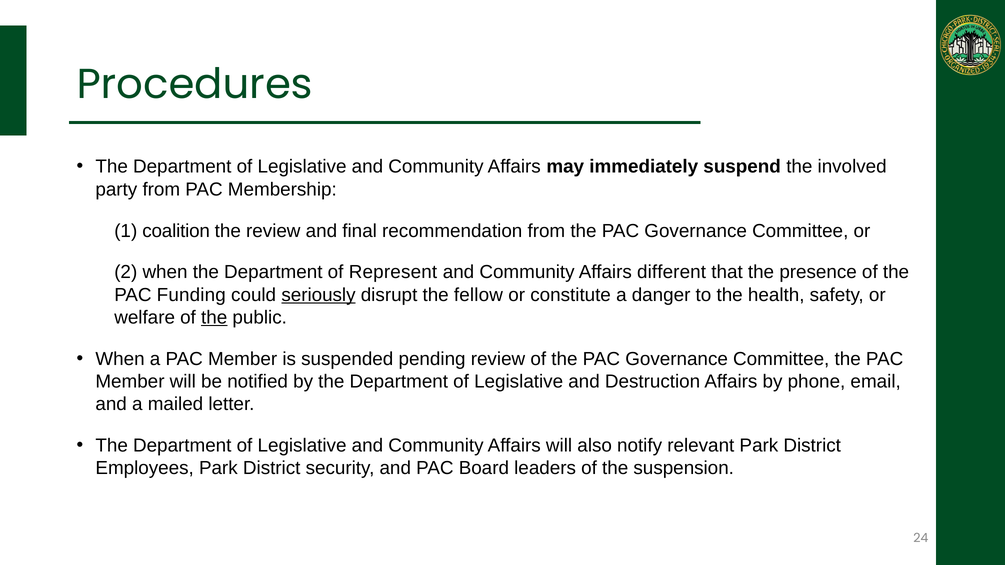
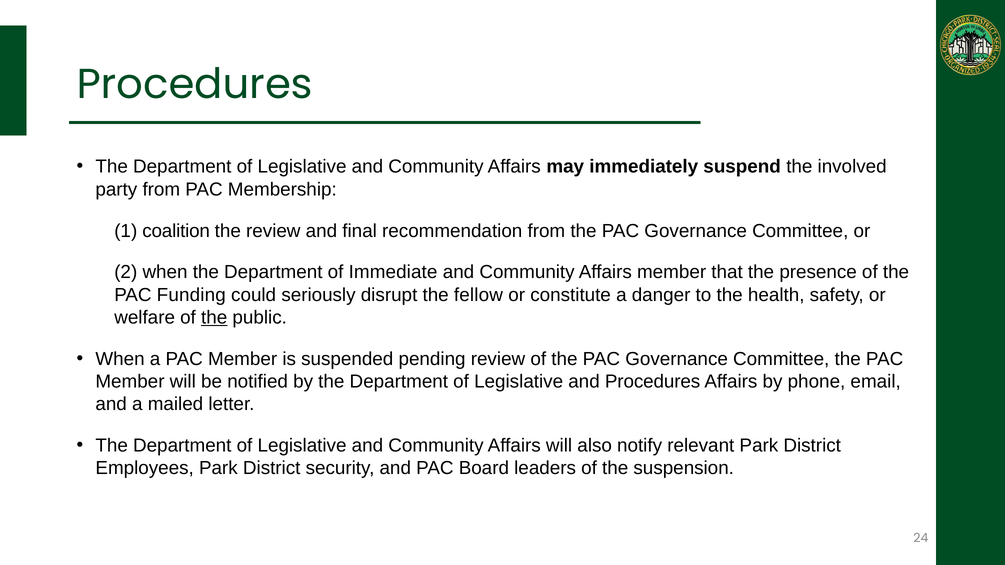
Represent: Represent -> Immediate (393, 272)
Affairs different: different -> member (672, 272)
seriously underline: present -> none (318, 295)
and Destruction: Destruction -> Procedures (653, 382)
